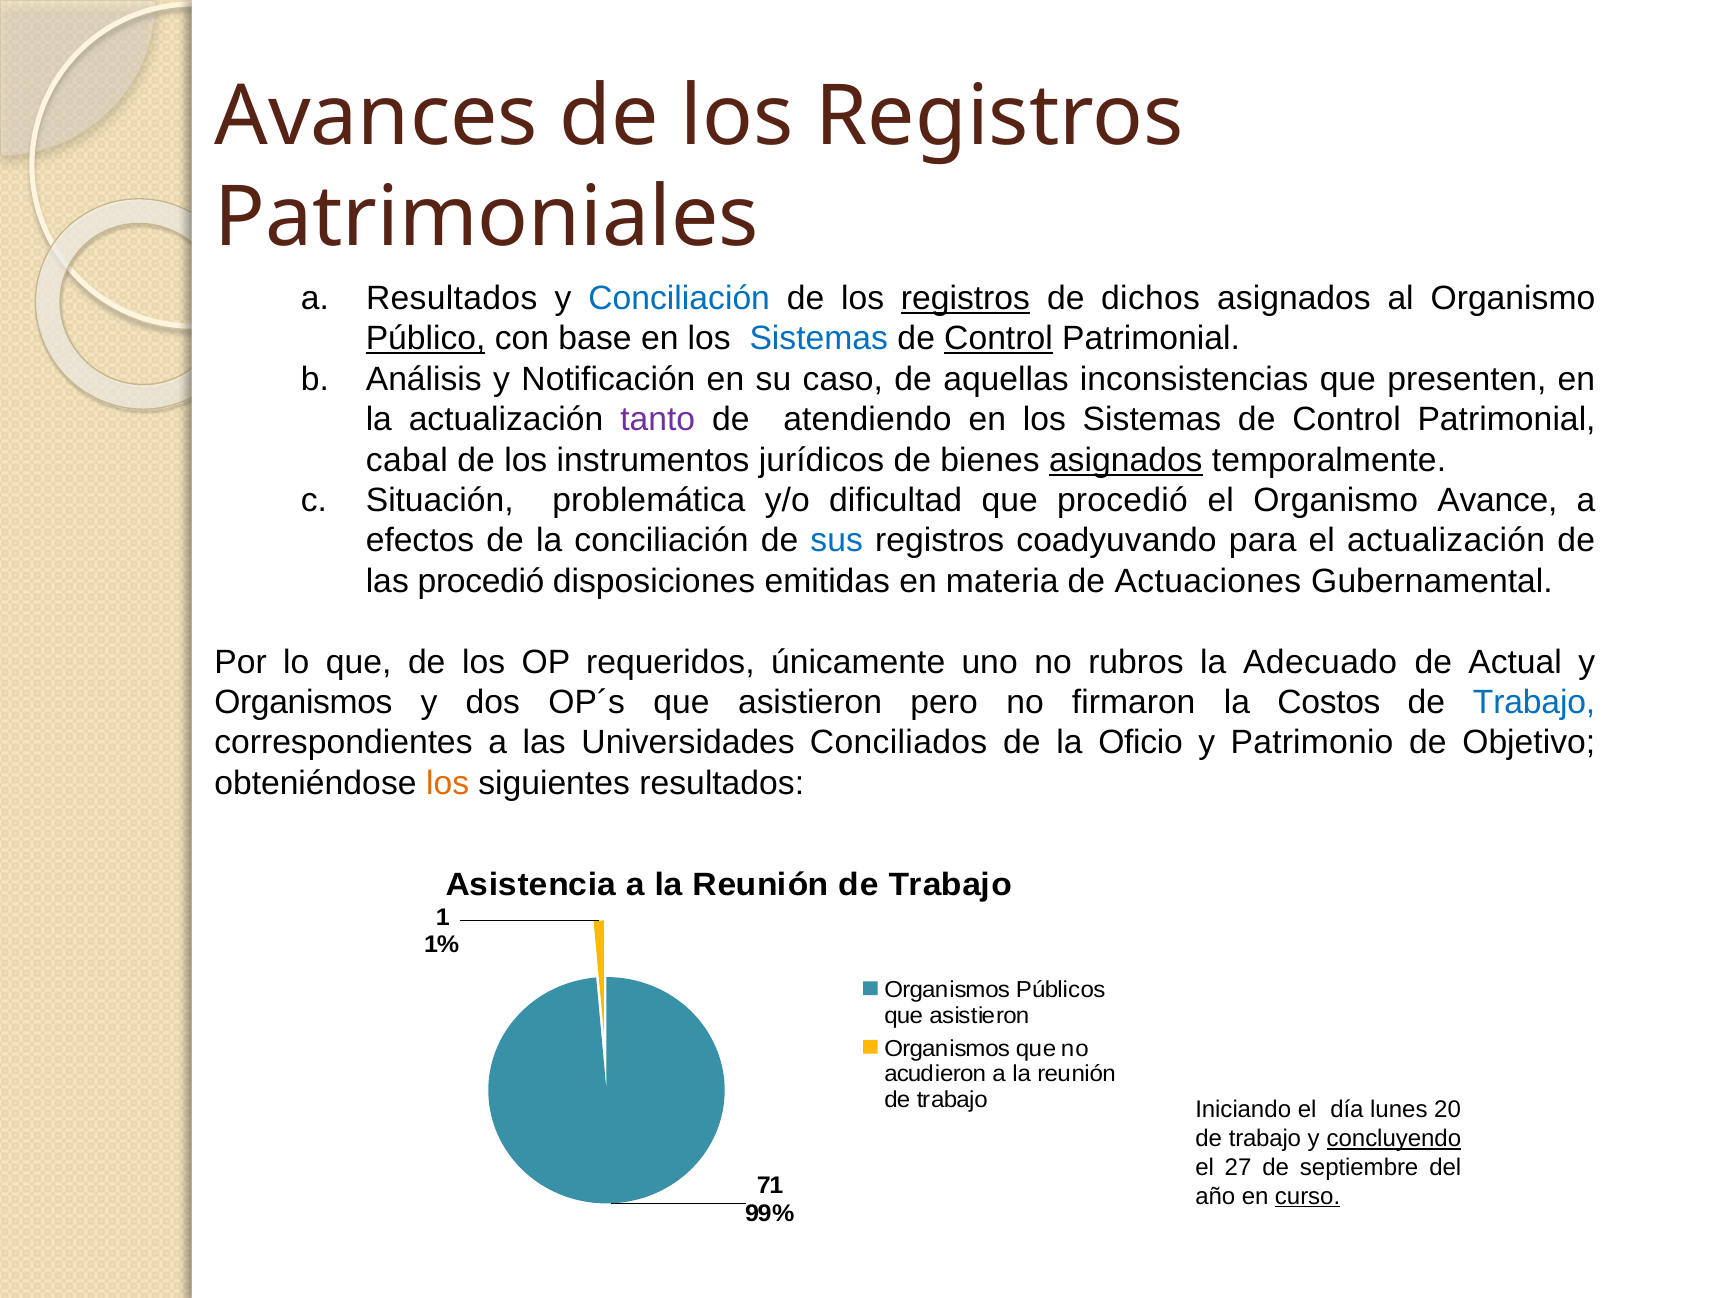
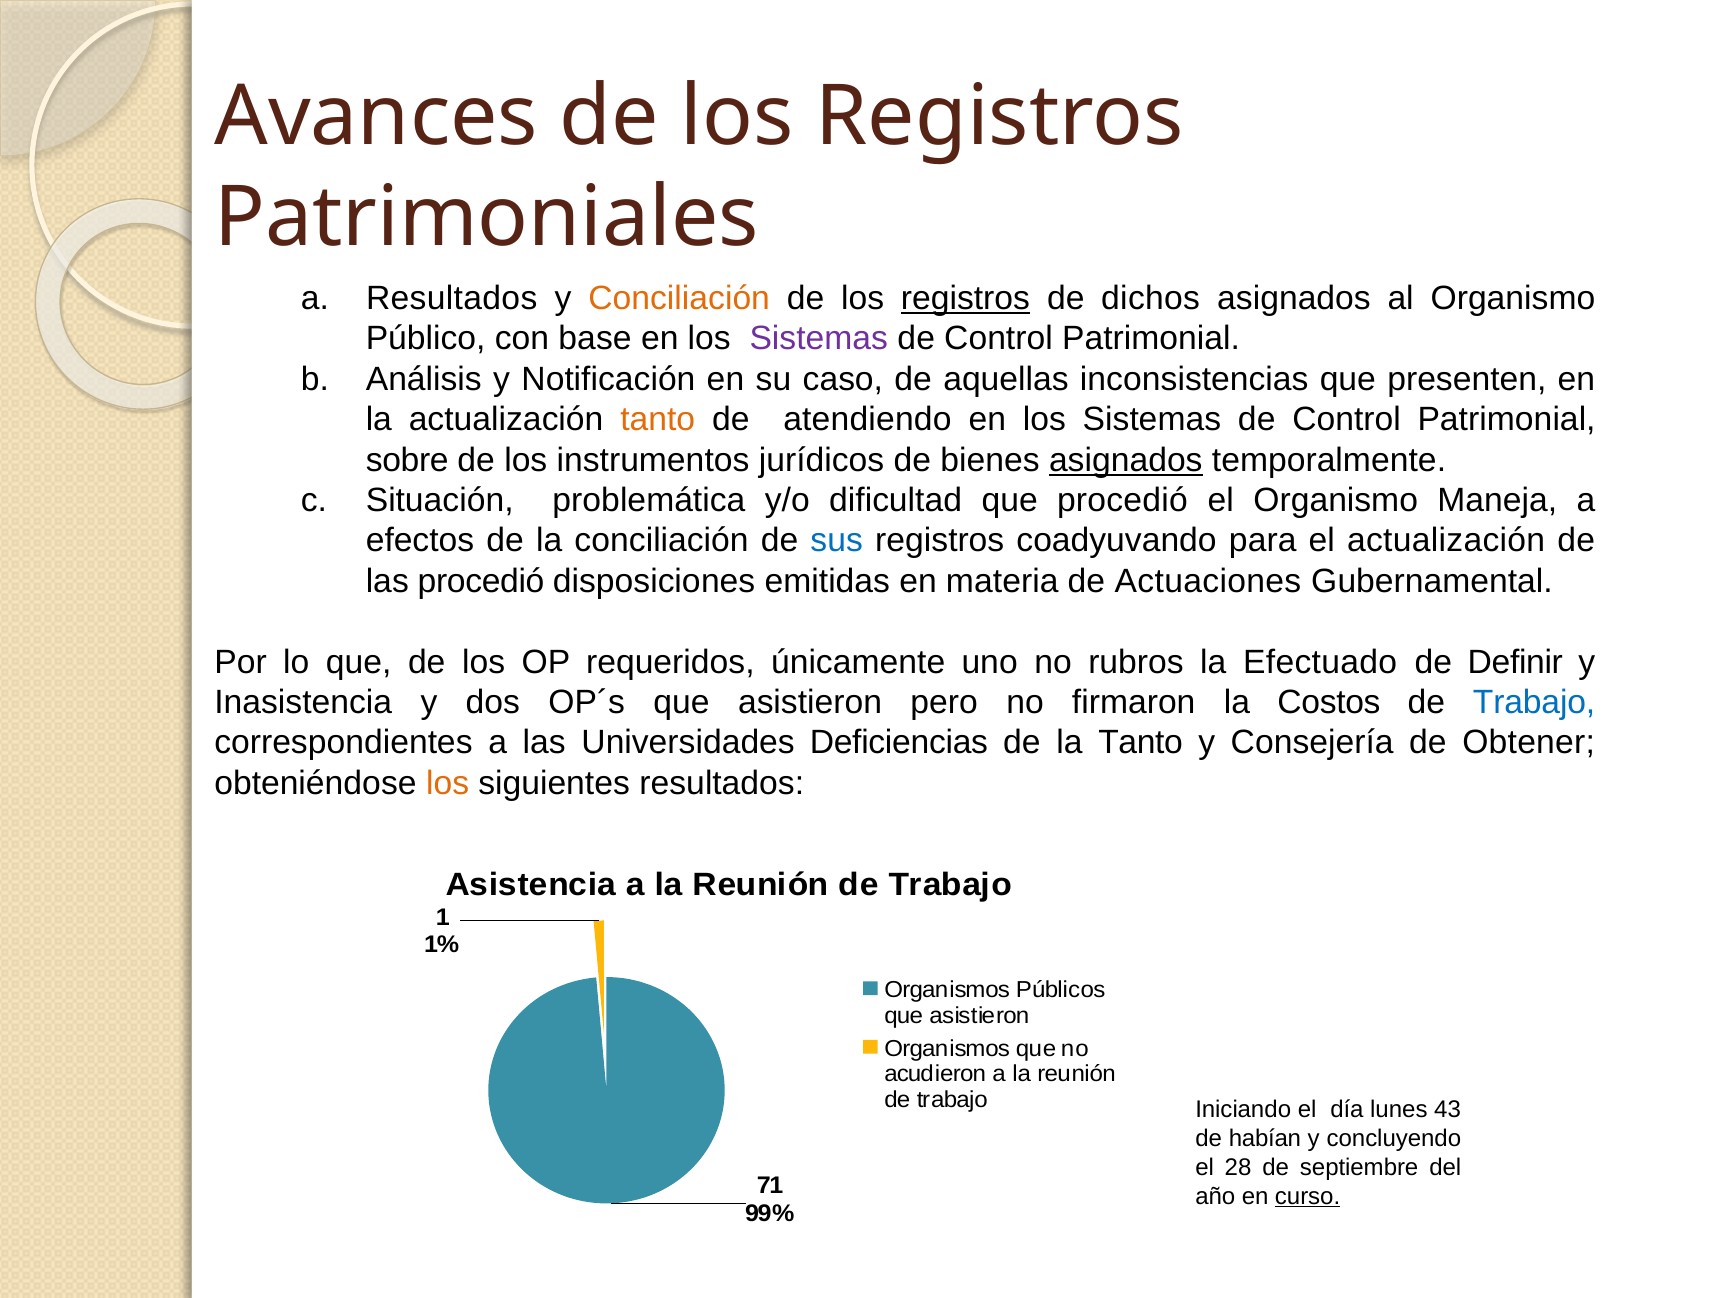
Conciliación colour: blue -> orange (679, 298)
Público underline: present -> none (426, 339)
Sistemas colour: blue -> purple (819, 339)
Control underline: present -> none (998, 339)
tanto colour: purple -> orange (658, 419)
cabal: cabal -> sobre (407, 460)
Avance: Avance -> Maneja (1497, 500)
Adecuado: Adecuado -> Efectuado (1320, 662)
Actual: Actual -> Definir (1515, 662)
Organismos: Organismos -> Inasistencia (303, 702)
Conciliados: Conciliados -> Deficiencias (899, 743)
la Oficio: Oficio -> Tanto (1141, 743)
Patrimonio: Patrimonio -> Consejería (1312, 743)
Objetivo: Objetivo -> Obtener (1529, 743)
20: 20 -> 43 (1448, 1109)
trabajo: trabajo -> habían (1265, 1138)
concluyendo underline: present -> none (1394, 1138)
27: 27 -> 28 (1238, 1167)
